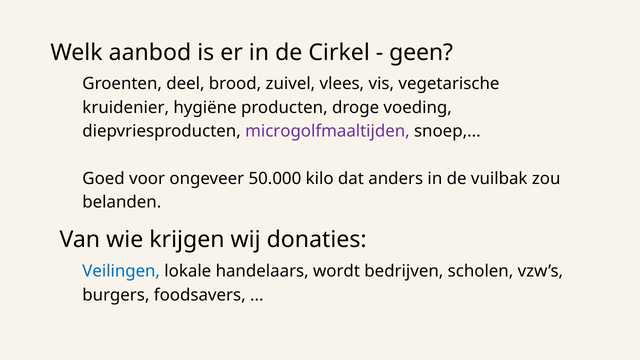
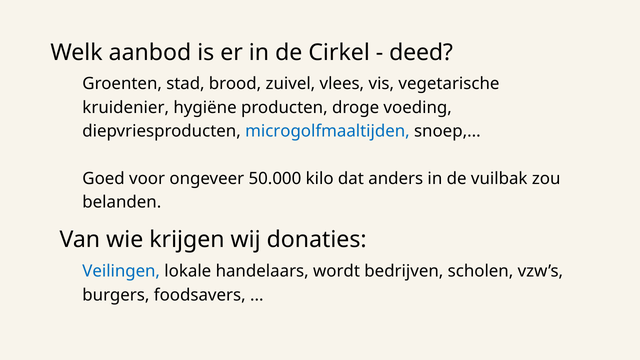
geen: geen -> deed (421, 52)
deel: deel -> stad (185, 84)
microgolfmaaltijden colour: purple -> blue (327, 131)
